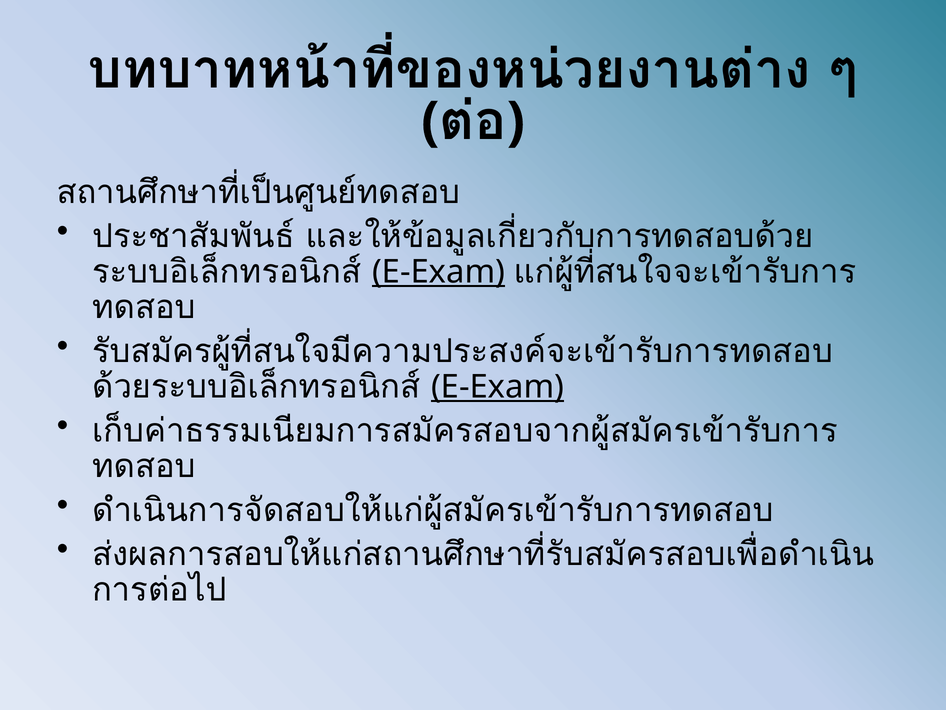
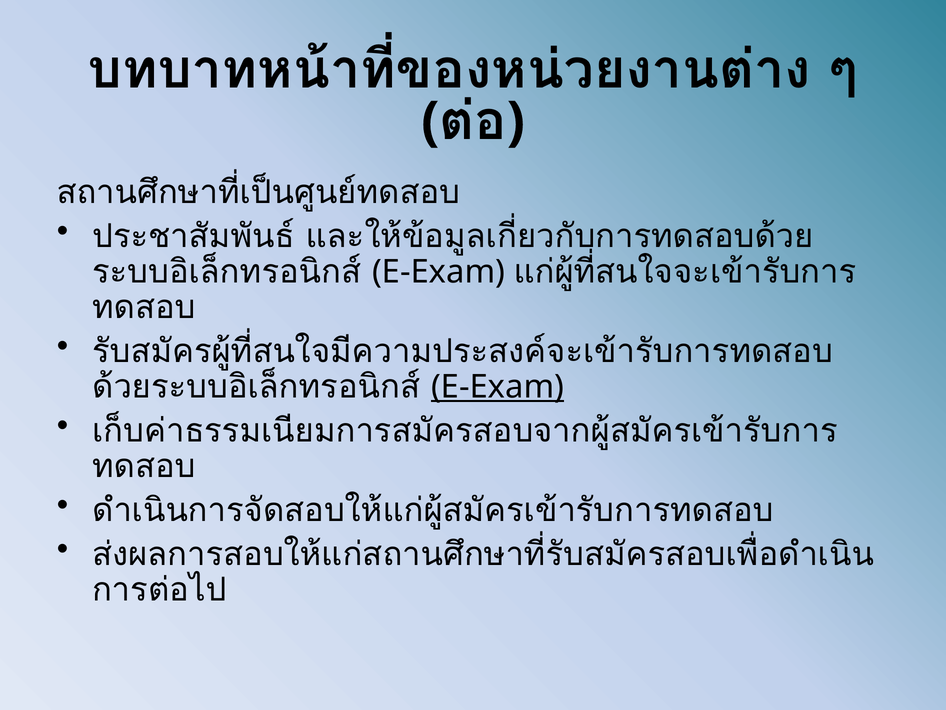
E-Exam underline: present -> none (439, 272)
